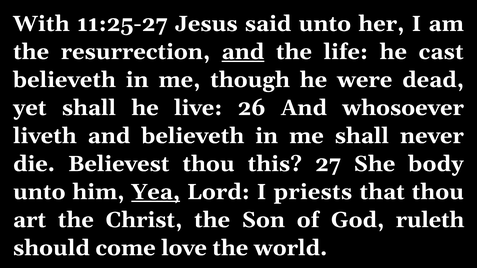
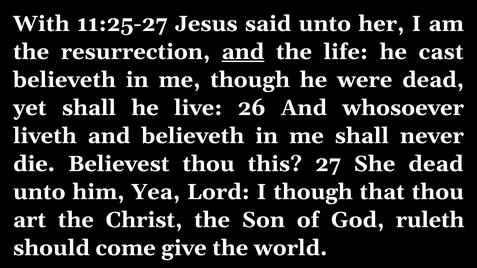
She body: body -> dead (436, 164)
Yea underline: present -> none (156, 192)
I priests: priests -> though (313, 192)
love: love -> give (184, 248)
